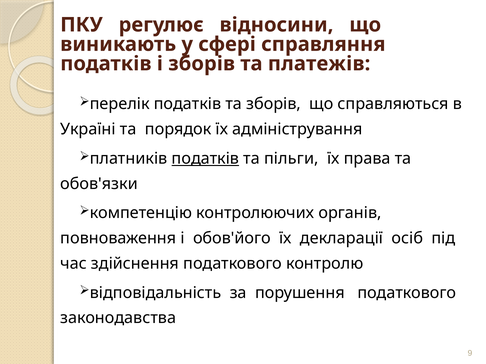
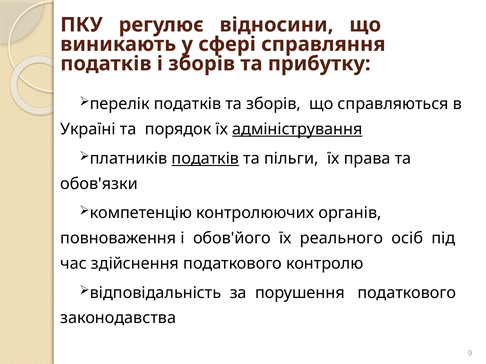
платежів: платежів -> прибутку (319, 64)
адміністрування underline: none -> present (297, 129)
декларації: декларації -> реального (341, 239)
